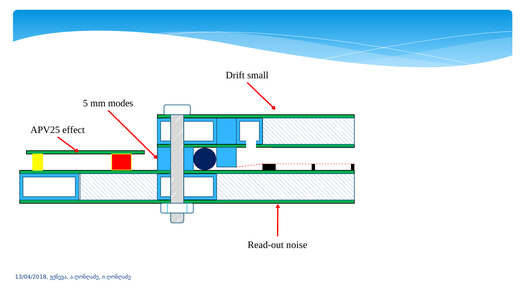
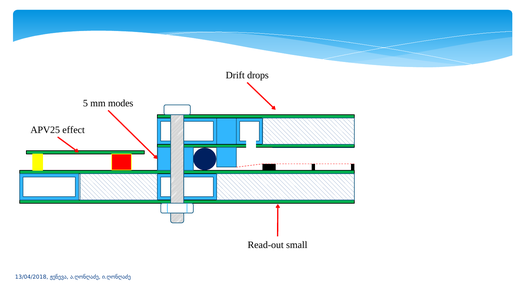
small: small -> drops (258, 75)
noise: noise -> small (297, 245)
